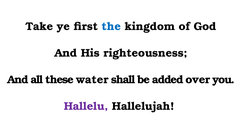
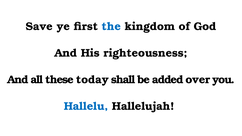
Take: Take -> Save (39, 26)
water: water -> today (92, 80)
Hallelu colour: purple -> blue (86, 106)
